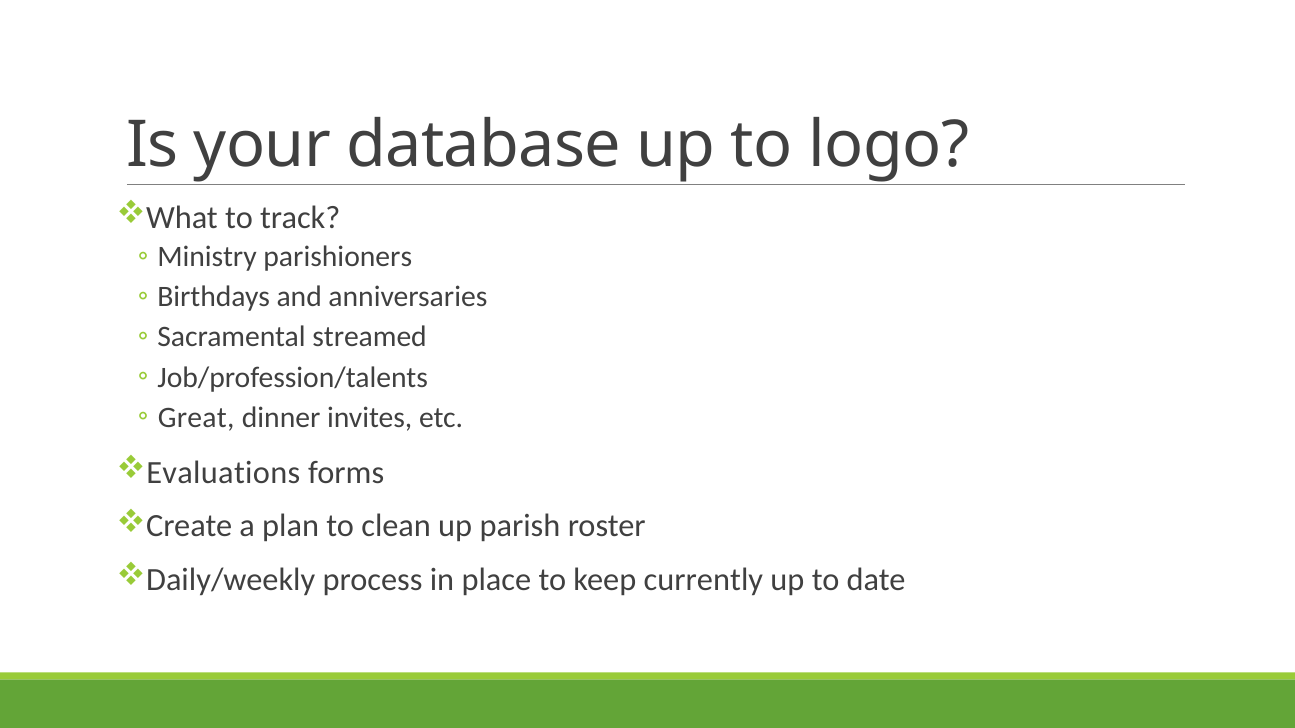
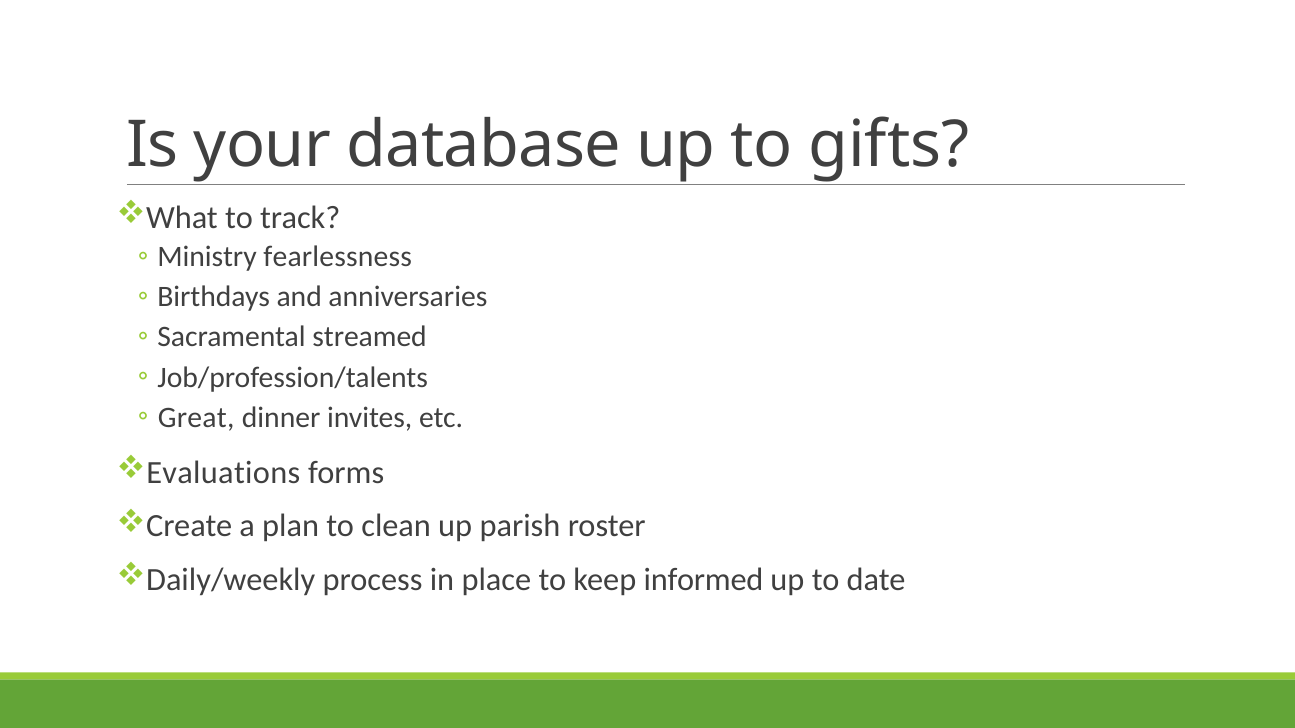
logo: logo -> gifts (889, 145)
parishioners: parishioners -> fearlessness (338, 257)
currently: currently -> informed (704, 580)
